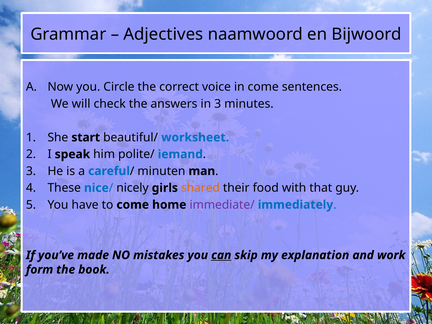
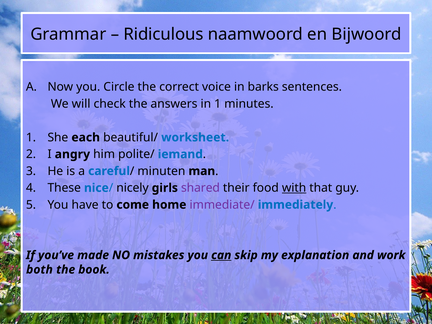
Adjectives: Adjectives -> Ridiculous (163, 34)
in come: come -> barks (263, 87)
in 3: 3 -> 1 (218, 104)
start: start -> each (86, 137)
speak: speak -> angry (72, 154)
shared colour: orange -> purple (200, 188)
with underline: none -> present (294, 188)
form: form -> both (39, 270)
